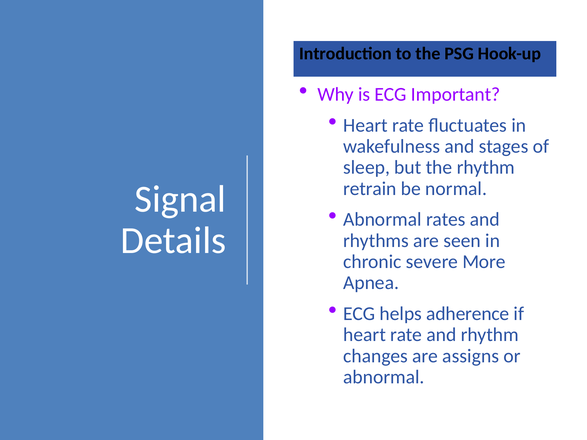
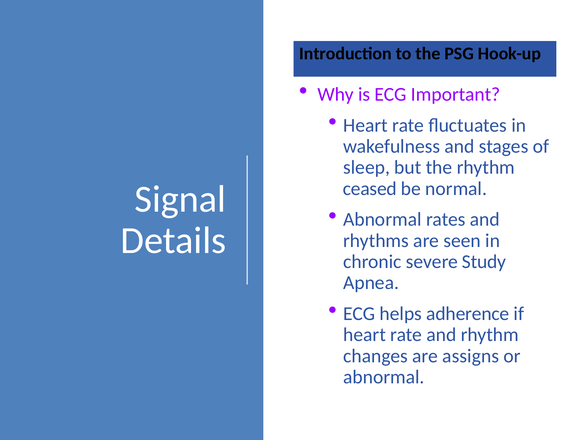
retrain: retrain -> ceased (370, 189)
More: More -> Study (484, 262)
